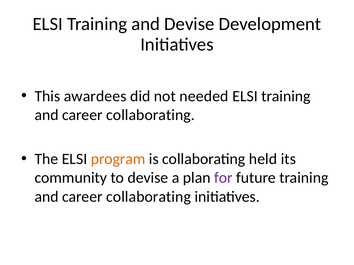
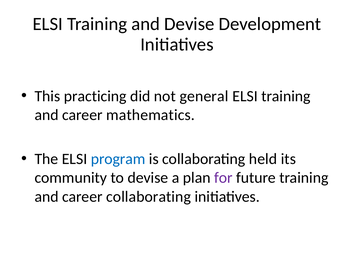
awardees: awardees -> practicing (95, 96)
needed: needed -> general (204, 96)
collaborating: collaborating -> mathematics (150, 115)
program colour: orange -> blue (118, 159)
